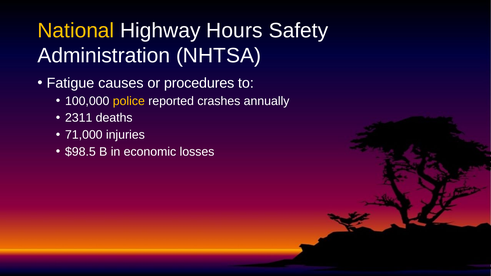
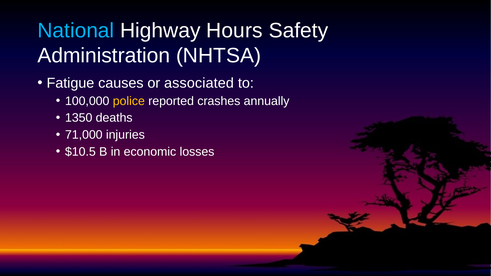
National colour: yellow -> light blue (76, 31)
procedures: procedures -> associated (199, 83)
2311: 2311 -> 1350 (79, 118)
$98.5: $98.5 -> $10.5 (80, 152)
